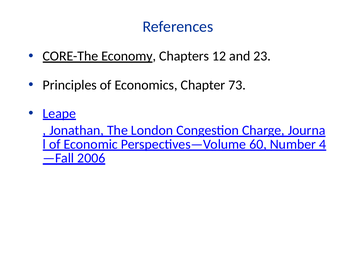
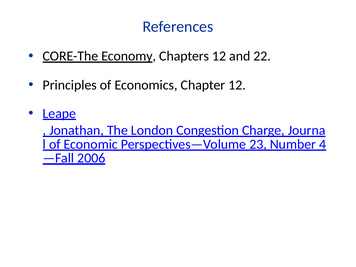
23: 23 -> 22 (262, 56)
Chapter 73: 73 -> 12 (237, 85)
60: 60 -> 23 (258, 144)
